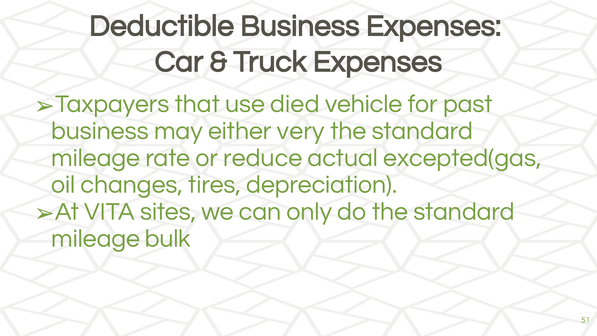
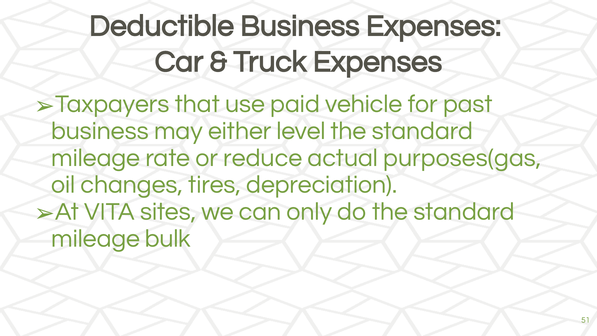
died: died -> paid (295, 104)
very: very -> level (301, 131)
excepted(gas: excepted(gas -> purposes(gas (462, 158)
